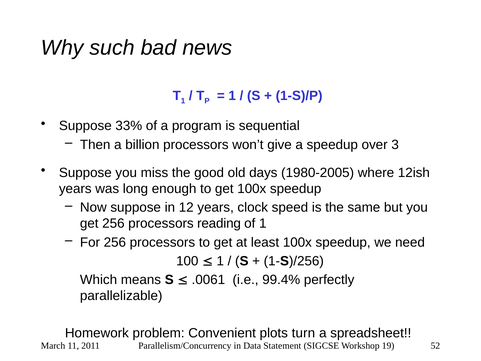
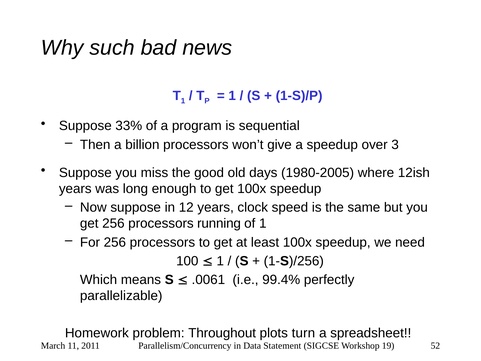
reading: reading -> running (219, 223)
Convenient: Convenient -> Throughout (222, 333)
